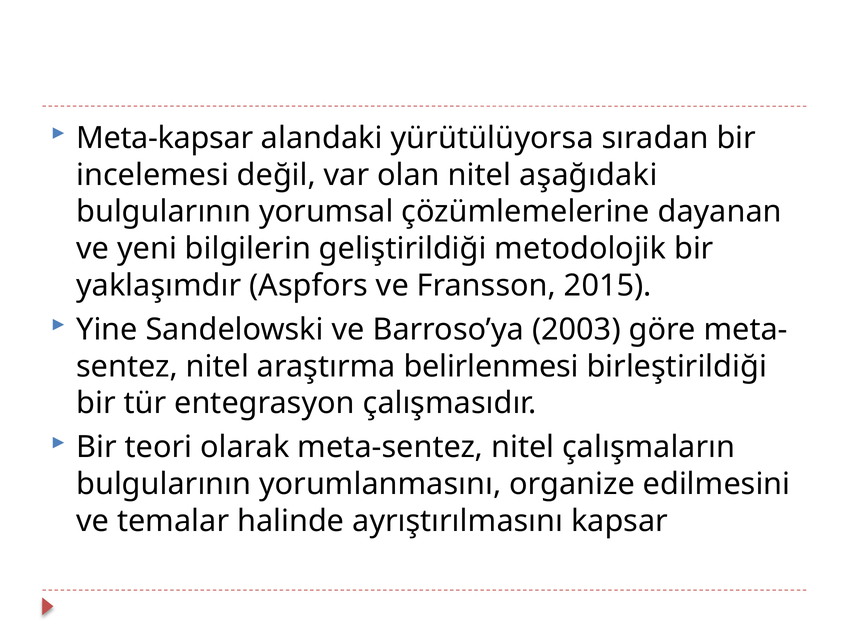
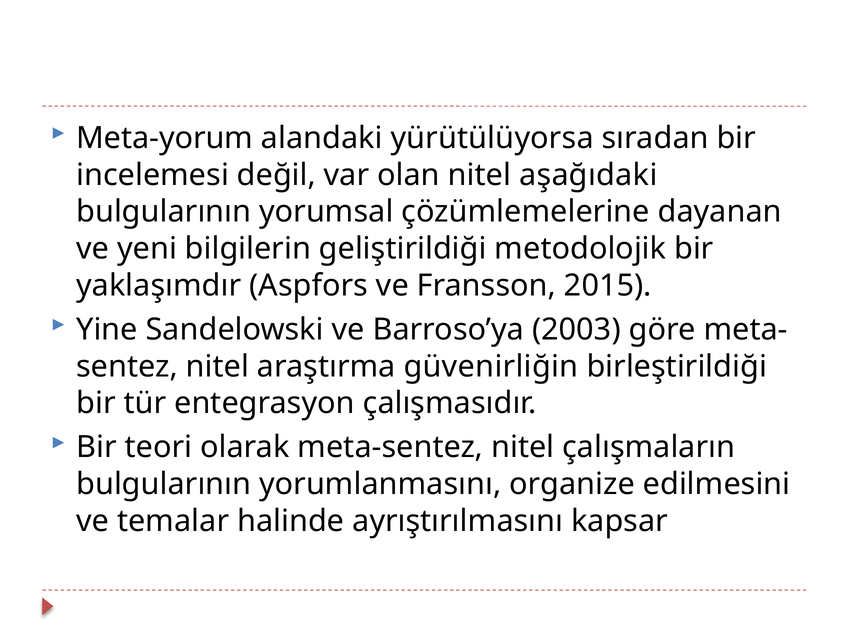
Meta-kapsar: Meta-kapsar -> Meta-yorum (165, 138)
belirlenmesi: belirlenmesi -> güvenirliğin (491, 366)
